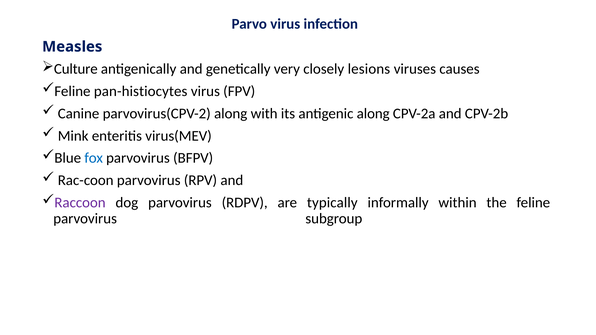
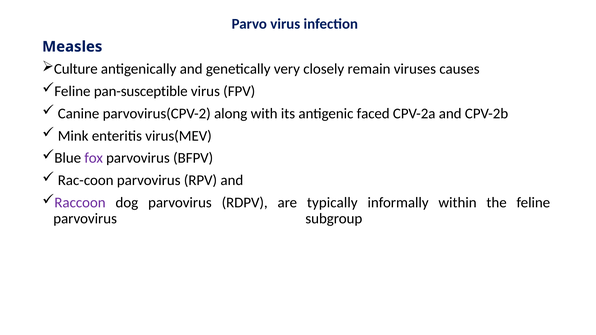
lesions: lesions -> remain (369, 69)
pan-histiocytes: pan-histiocytes -> pan-susceptible (141, 91)
antigenic along: along -> faced (373, 114)
fox colour: blue -> purple (94, 158)
